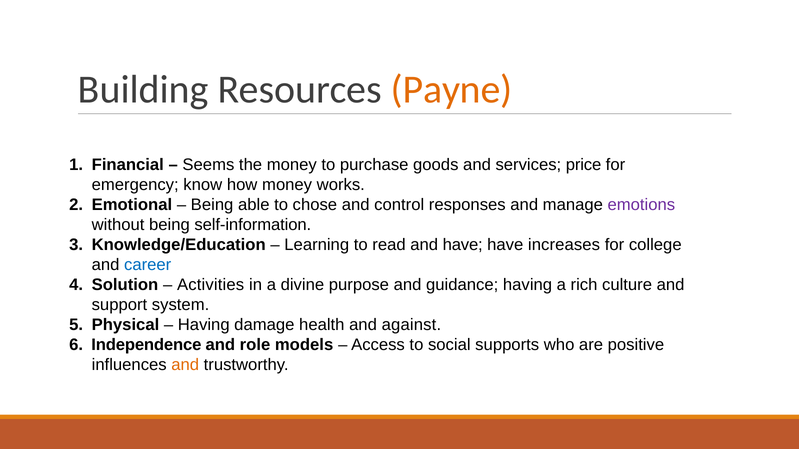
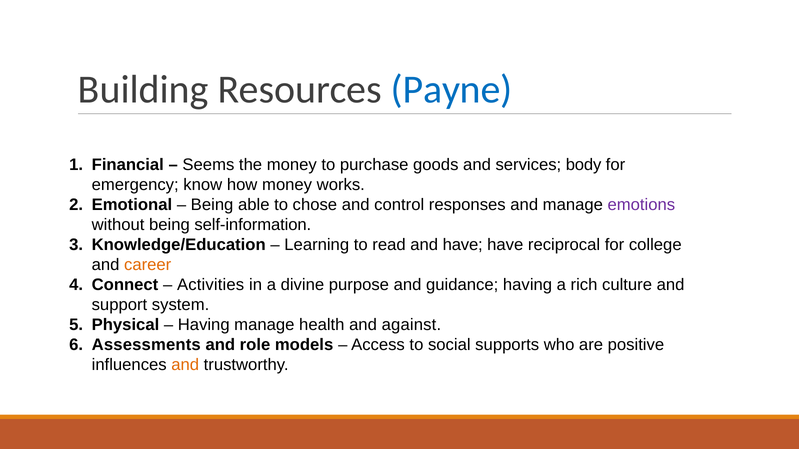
Payne colour: orange -> blue (452, 90)
price: price -> body (584, 165)
increases: increases -> reciprocal (564, 245)
career colour: blue -> orange (148, 265)
Solution: Solution -> Connect (125, 285)
Having damage: damage -> manage (264, 325)
Independence: Independence -> Assessments (146, 345)
